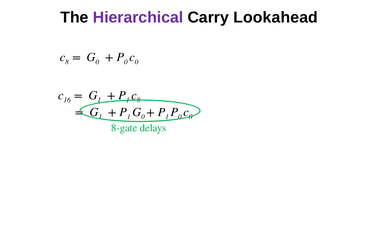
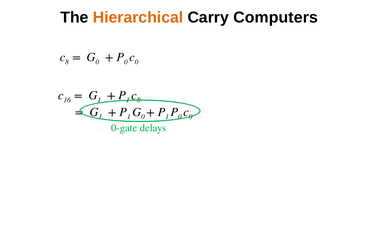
Hierarchical colour: purple -> orange (138, 17)
Lookahead: Lookahead -> Computers (276, 17)
8-gate: 8-gate -> 0-gate (124, 128)
